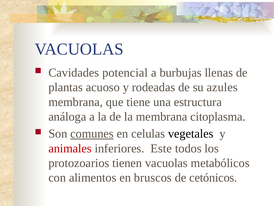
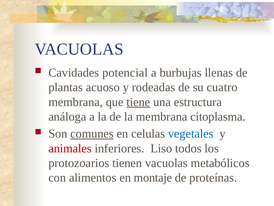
azules: azules -> cuatro (222, 87)
tiene underline: none -> present (138, 102)
vegetales colour: black -> blue (191, 133)
Este: Este -> Liso (161, 148)
bruscos: bruscos -> montaje (153, 177)
cetónicos: cetónicos -> proteínas (213, 177)
